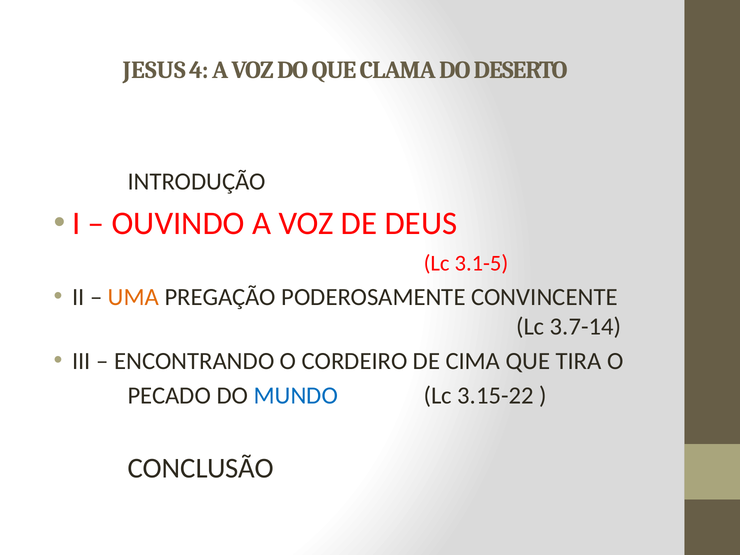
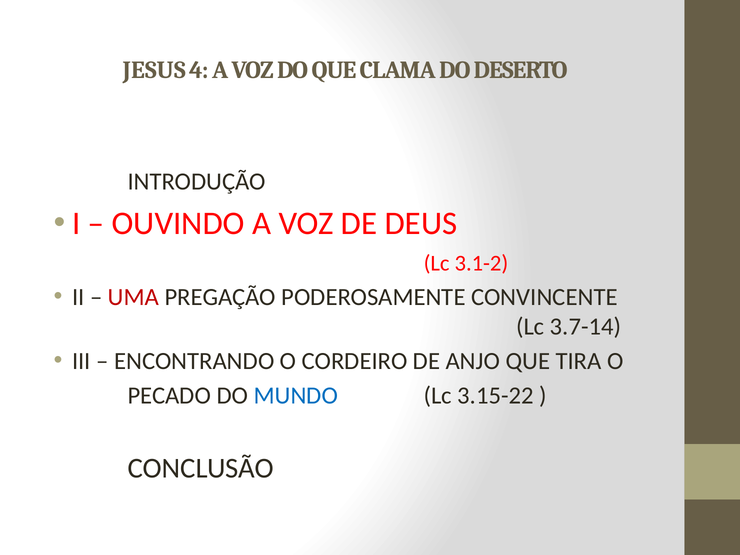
3.1-5: 3.1-5 -> 3.1-2 (481, 263)
UMA colour: orange -> red (134, 297)
CIMA: CIMA -> ANJO (473, 361)
